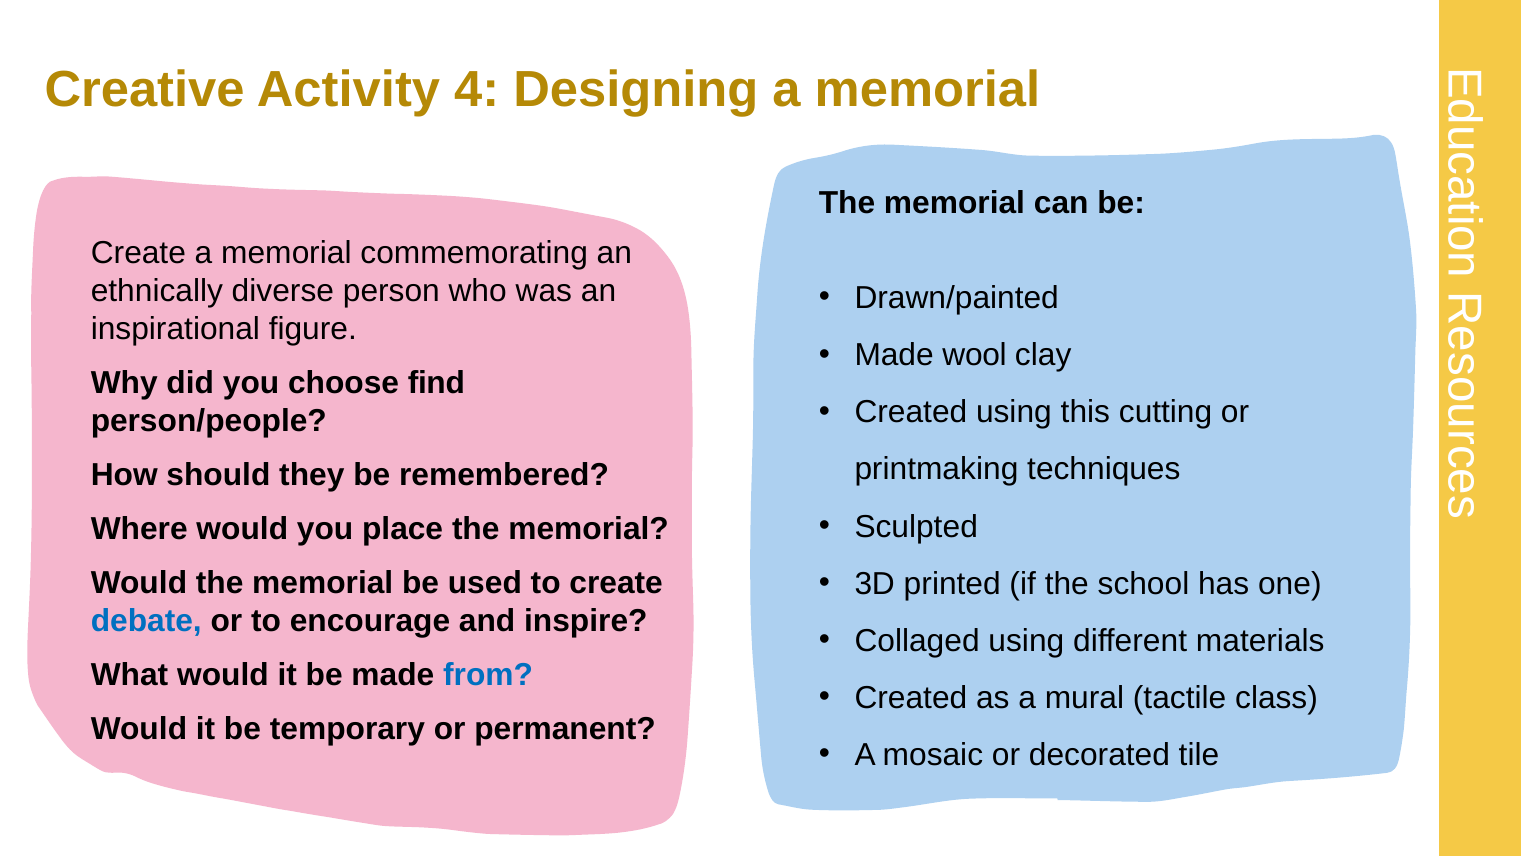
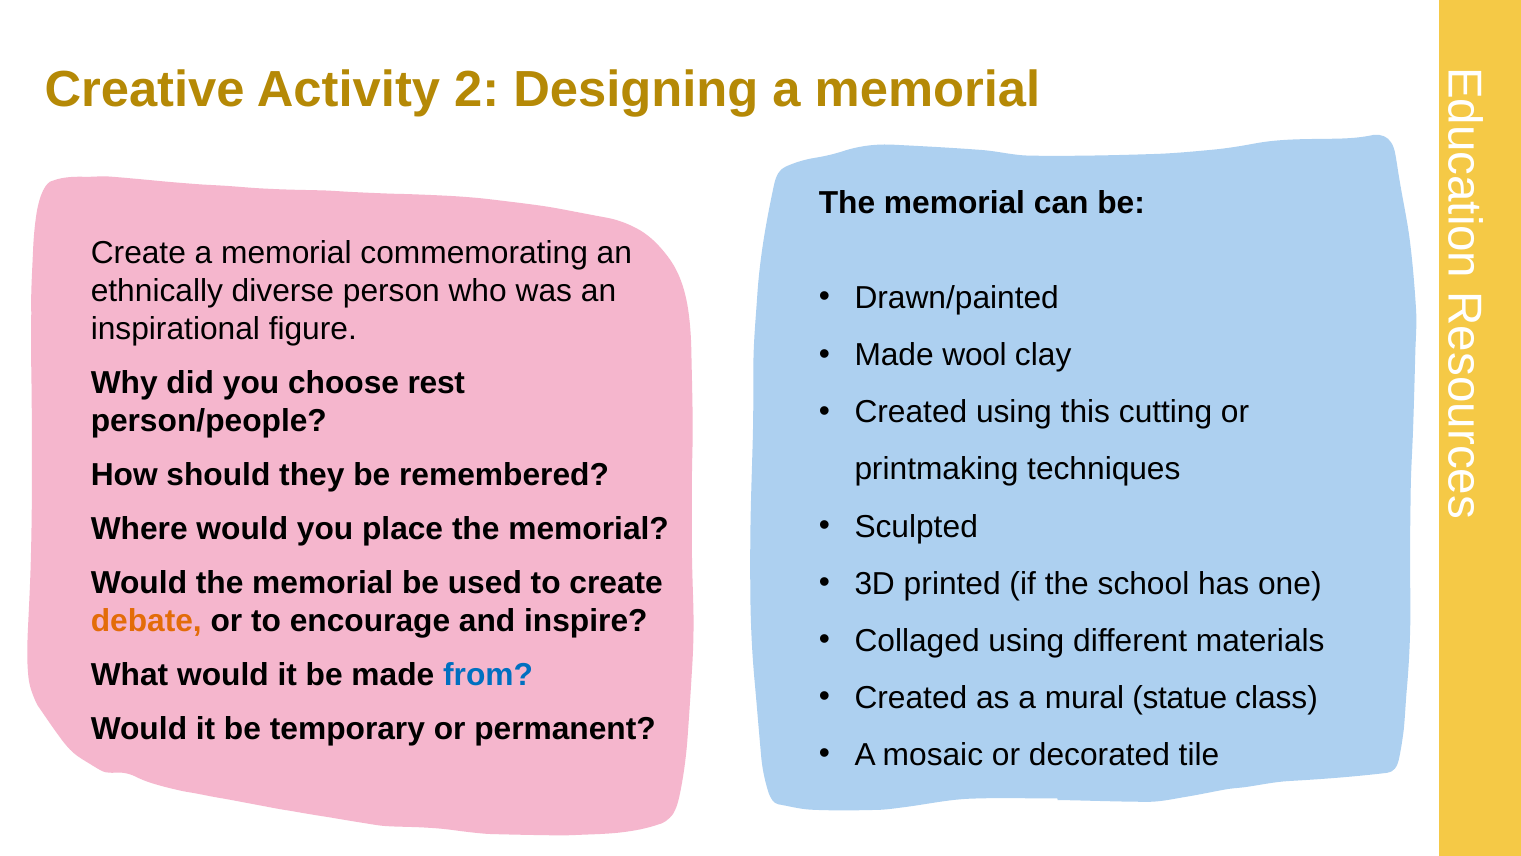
4: 4 -> 2 (477, 90)
find: find -> rest (436, 383)
debate colour: blue -> orange (146, 621)
tactile: tactile -> statue (1180, 697)
